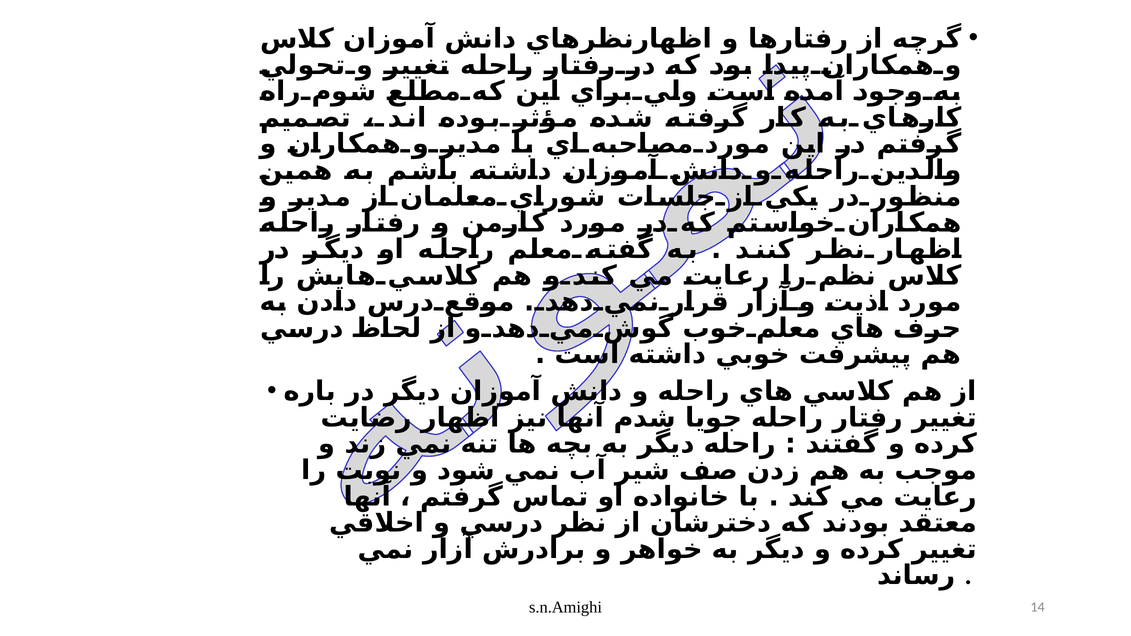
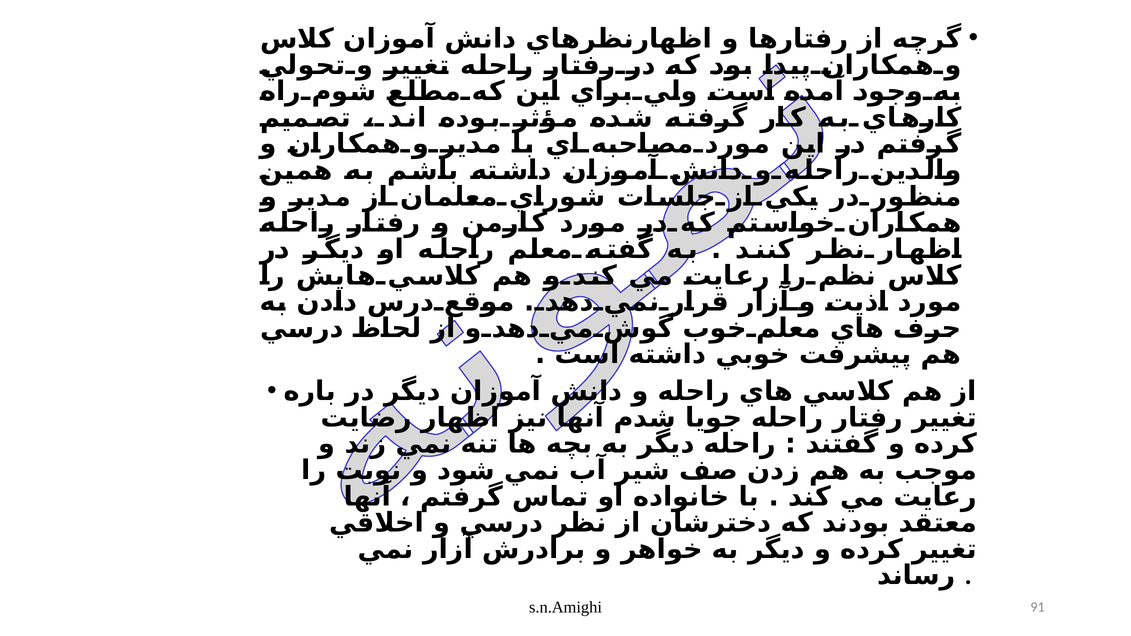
14: 14 -> 91 (1038, 607)
